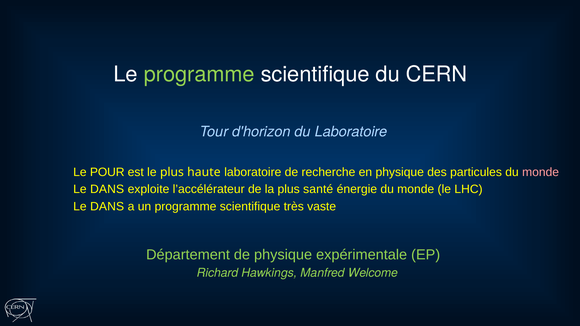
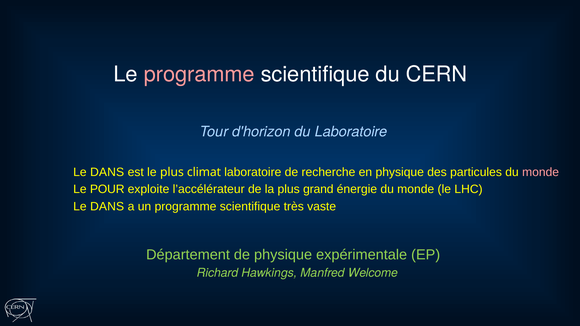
programme colour: light green -> pink (199, 74)
POUR: POUR -> DANS (107, 172)
haute: haute -> climat (204, 172)
DANS: DANS -> POUR (107, 189)
santé: santé -> grand (318, 189)
